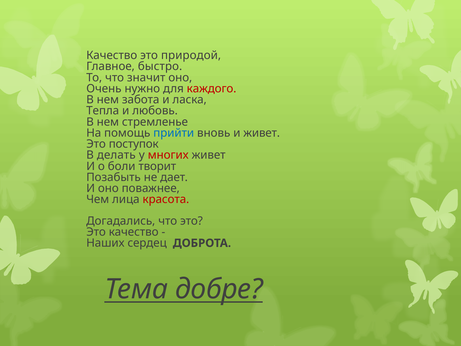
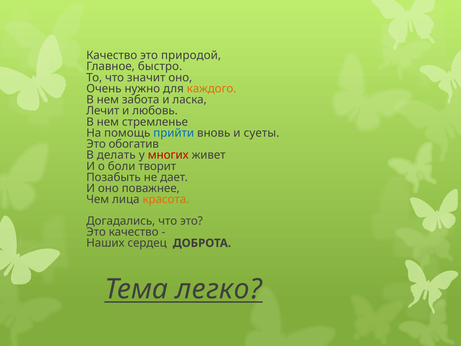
каждого colour: red -> orange (212, 89)
Тепла: Тепла -> Лечит (103, 111)
и живет: живет -> суеты (262, 133)
поступок: поступок -> обогатив (134, 144)
красота colour: red -> orange (166, 199)
добре: добре -> легко (219, 289)
